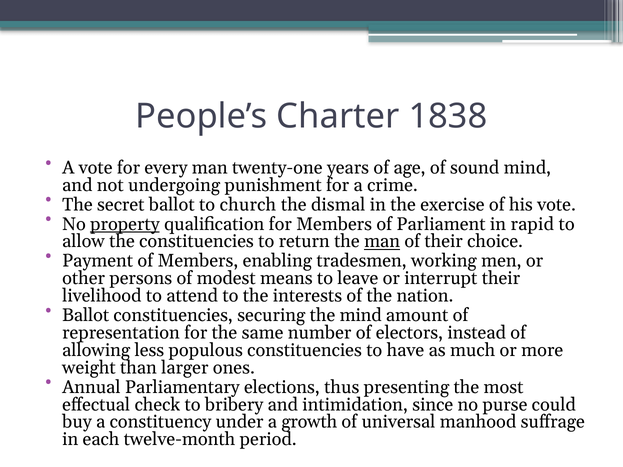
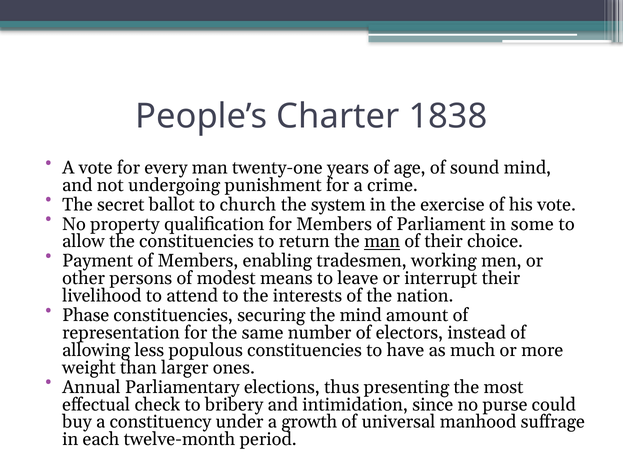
dismal: dismal -> system (338, 205)
property underline: present -> none (125, 224)
rapid: rapid -> some (532, 224)
Ballot: Ballot -> Phase (86, 316)
